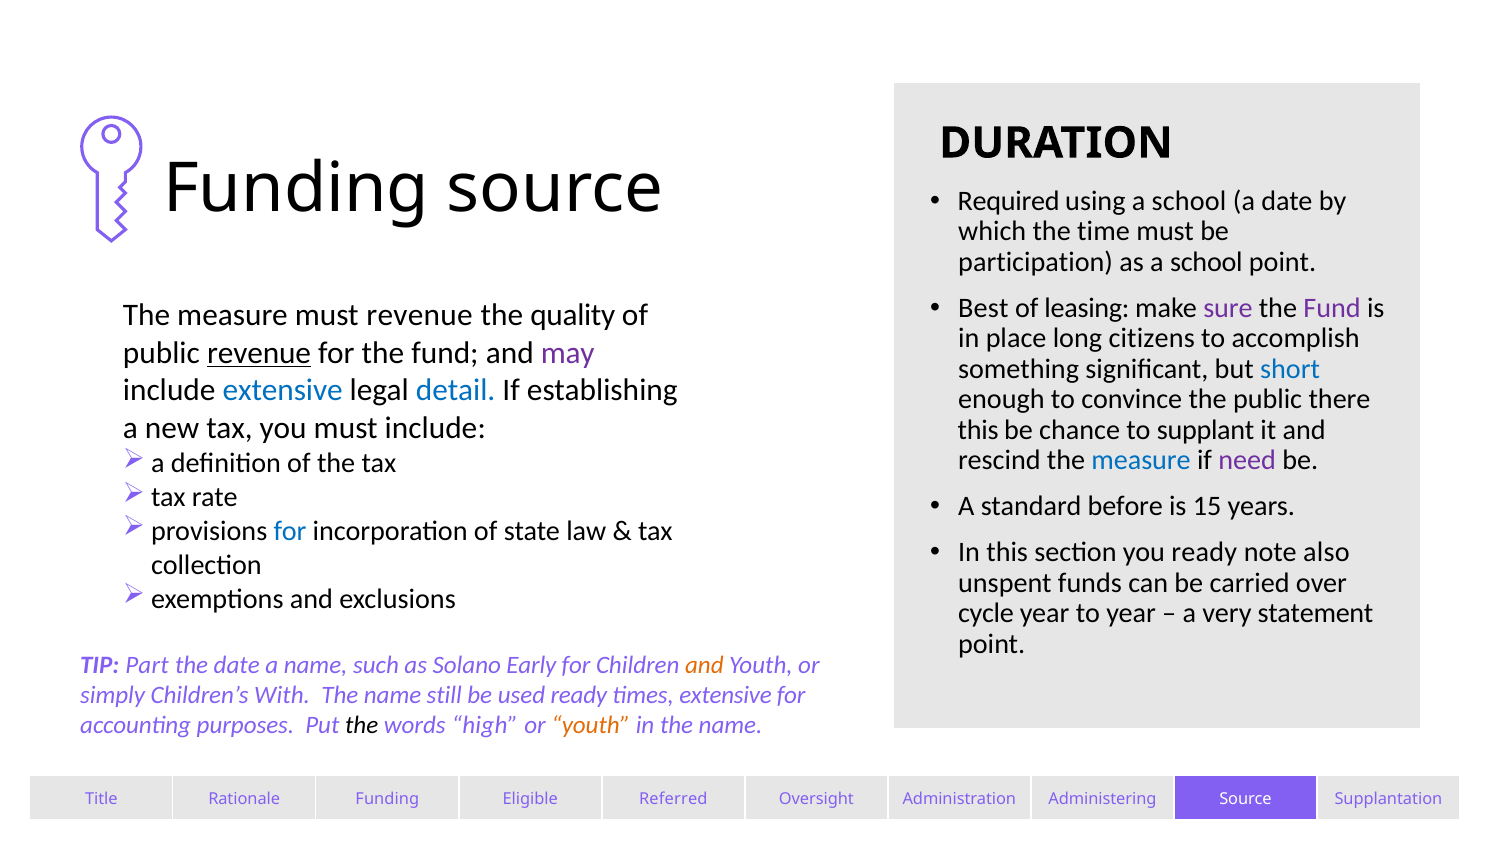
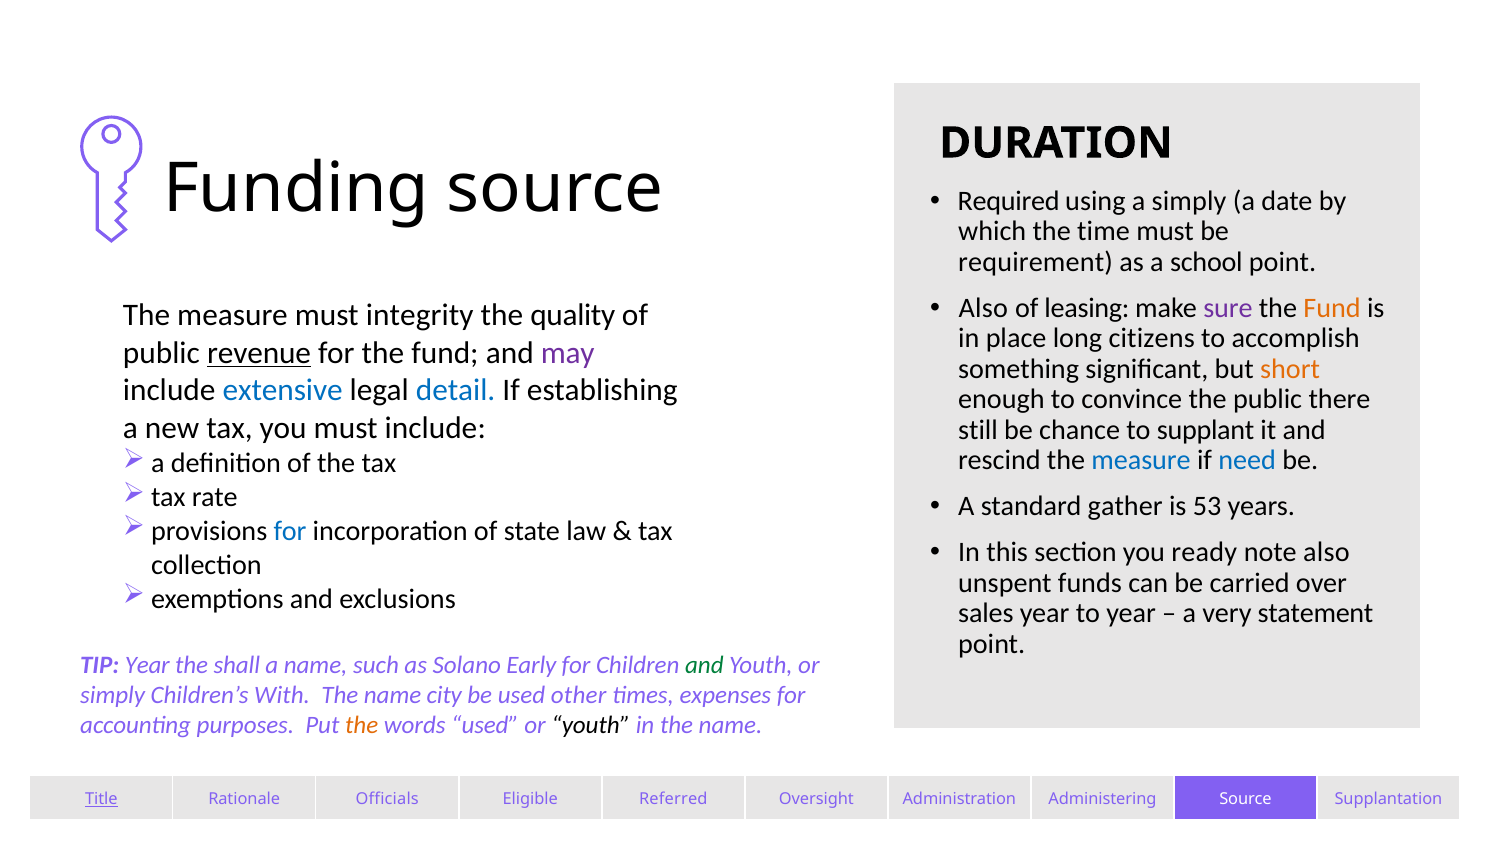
using a school: school -> simply (1189, 201)
participation: participation -> requirement (1036, 262)
Best: Best -> Also (983, 308)
Fund colour: purple -> orange (1332, 308)
must revenue: revenue -> integrity (420, 316)
short colour: blue -> orange (1290, 369)
this: this -> still (978, 430)
need colour: purple -> blue (1247, 461)
before: before -> gather (1125, 507)
15: 15 -> 53 (1207, 507)
cycle: cycle -> sales (986, 614)
TIP Part: Part -> Year (147, 665)
the date: date -> shall (237, 665)
and colour: orange -> green (704, 665)
still: still -> city (444, 696)
used ready: ready -> other (579, 696)
times extensive: extensive -> expenses (725, 696)
the colour: black -> orange (362, 726)
words high: high -> used (485, 726)
youth colour: orange -> black (591, 726)
Title underline: none -> present (101, 800)
Rationale Funding: Funding -> Officials (387, 800)
